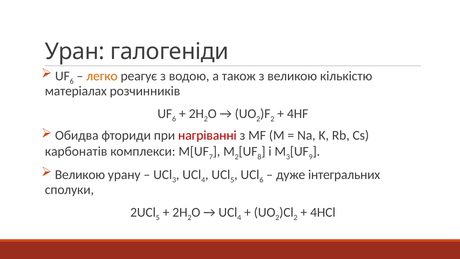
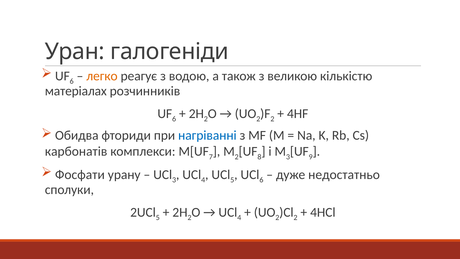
нагріванні colour: red -> blue (207, 135)
Великою: Великою -> Фосфати (80, 175)
інтегральних: інтегральних -> недостатньо (344, 175)
